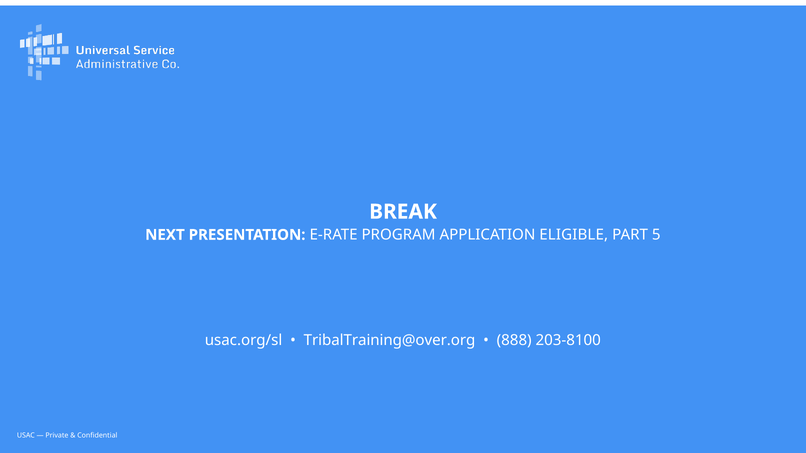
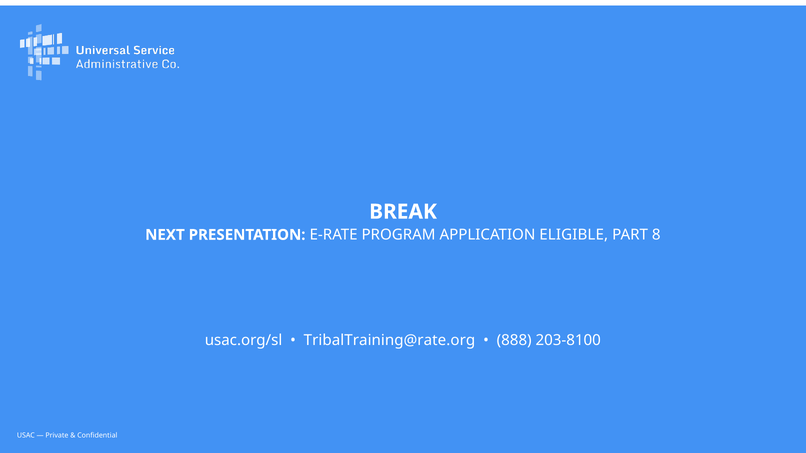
5: 5 -> 8 (656, 235)
TribalTraining@over.org: TribalTraining@over.org -> TribalTraining@rate.org (389, 341)
